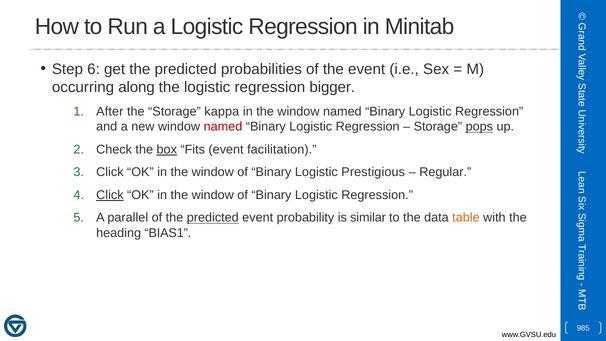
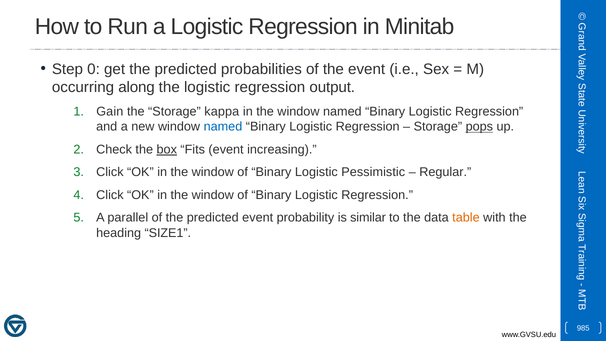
6: 6 -> 0 (94, 69)
bigger: bigger -> output (332, 87)
After: After -> Gain (110, 111)
named colour: red -> blue (223, 127)
facilitation: facilitation -> increasing (282, 149)
Prestigious: Prestigious -> Pessimistic (373, 172)
Click underline: present -> none (110, 195)
predicted underline: present -> none (213, 218)
BIAS1: BIAS1 -> SIZE1 (168, 233)
